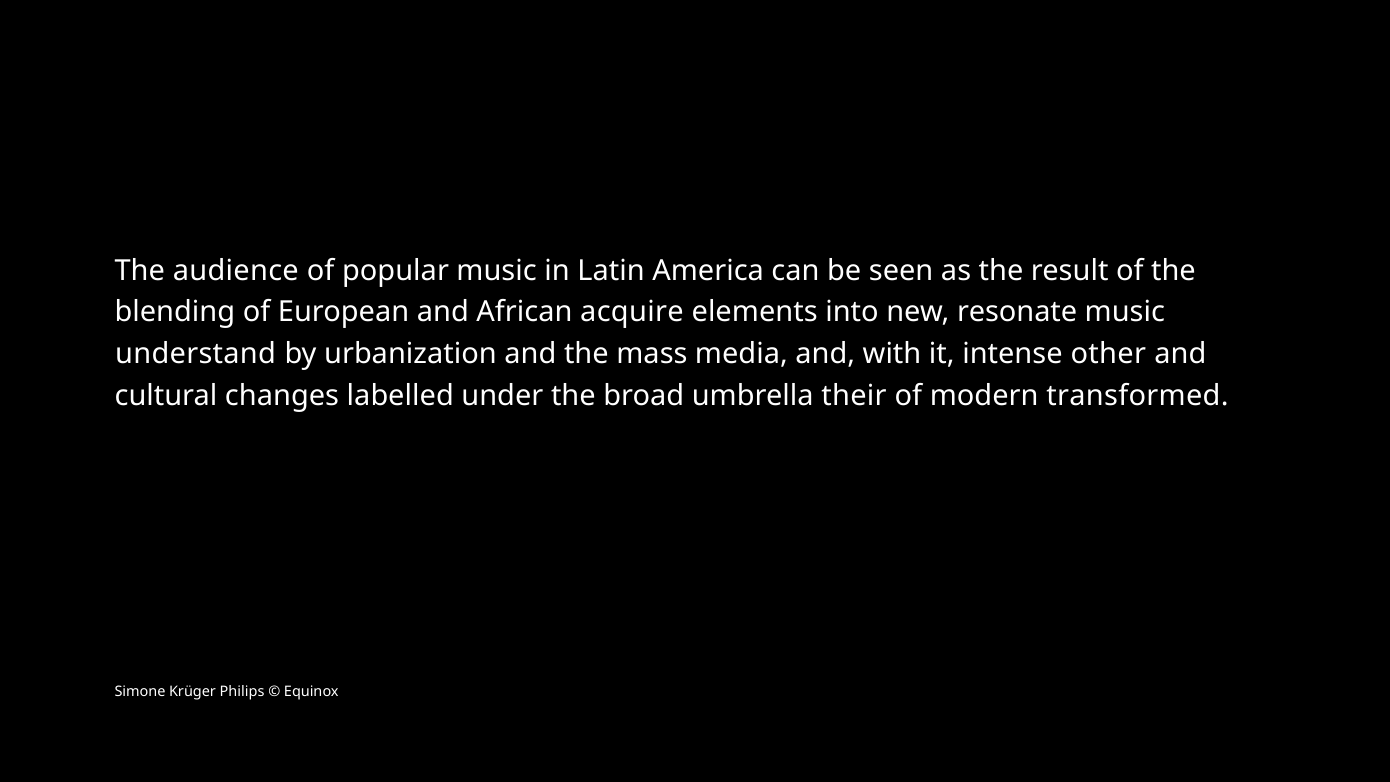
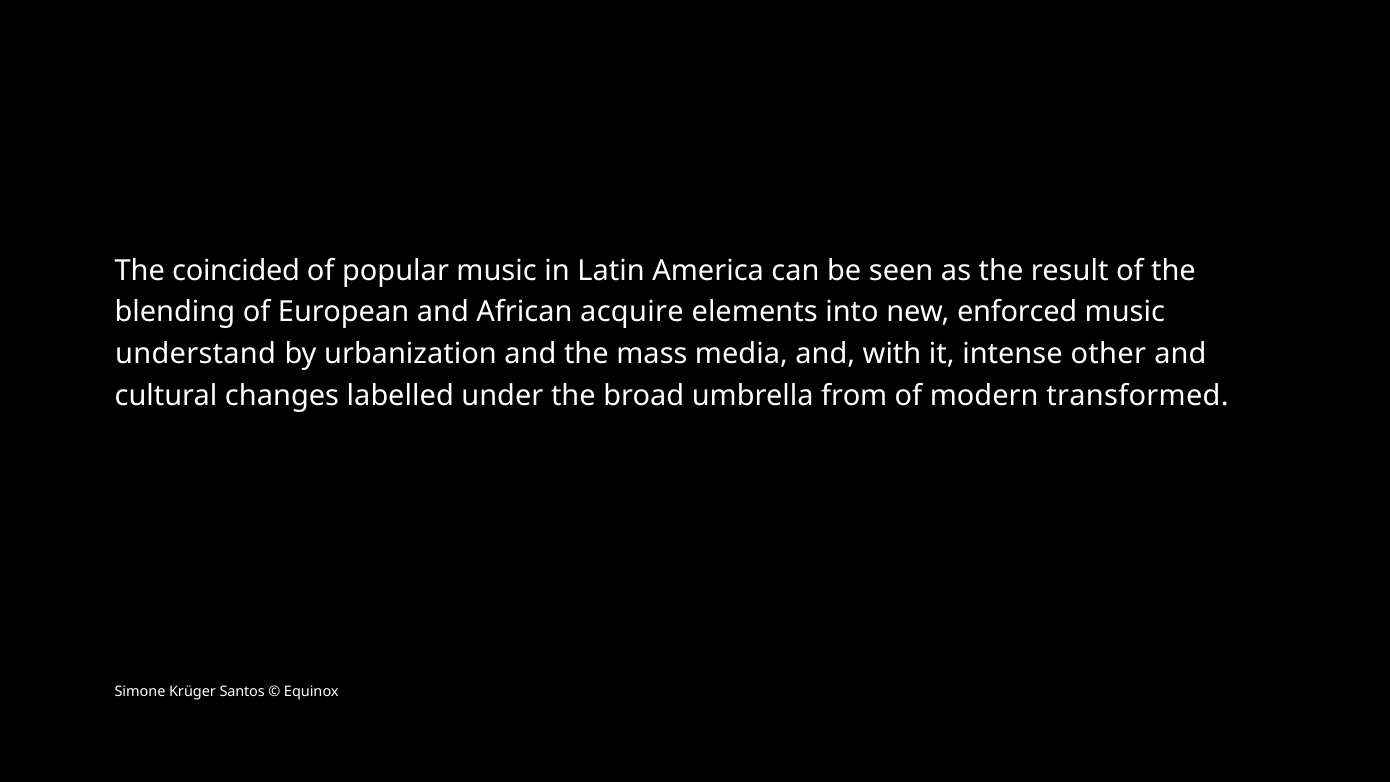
audience: audience -> coincided (236, 271)
resonate: resonate -> enforced (1017, 312)
their: their -> from (854, 396)
Philips: Philips -> Santos (242, 691)
